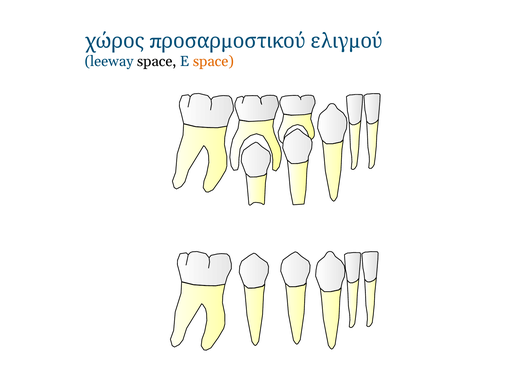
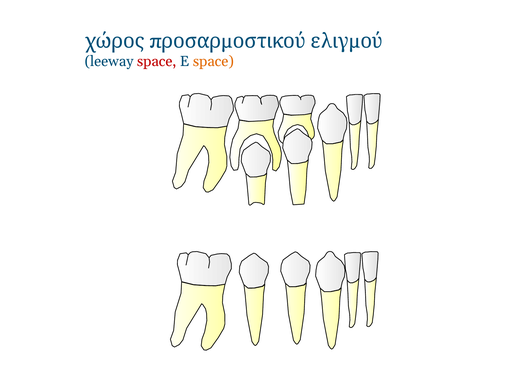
space colour: black -> red (157, 61)
